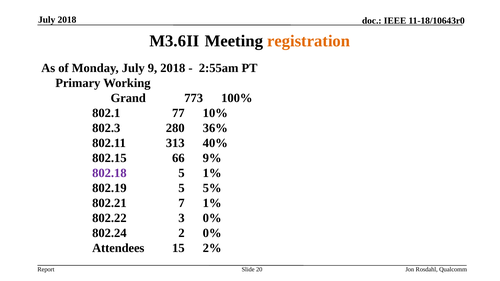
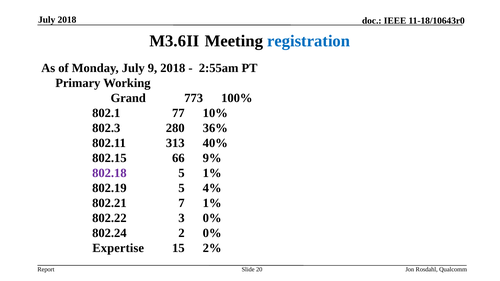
registration colour: orange -> blue (309, 41)
5%: 5% -> 4% (212, 188)
Attendees: Attendees -> Expertise (118, 248)
